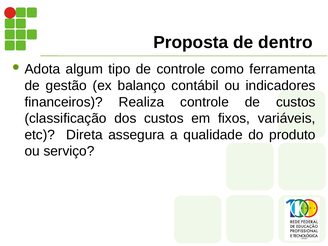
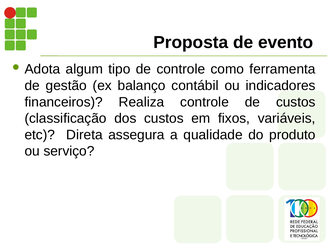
dentro: dentro -> evento (286, 42)
